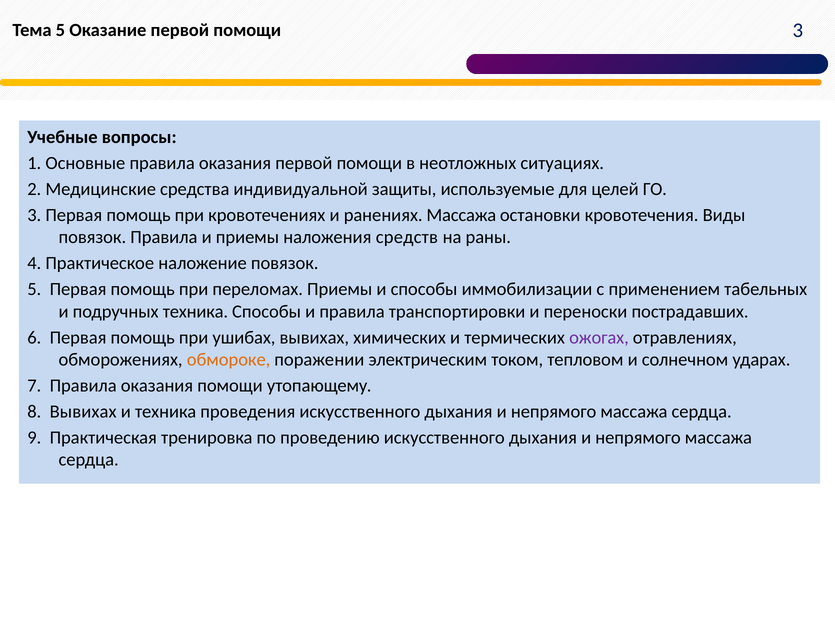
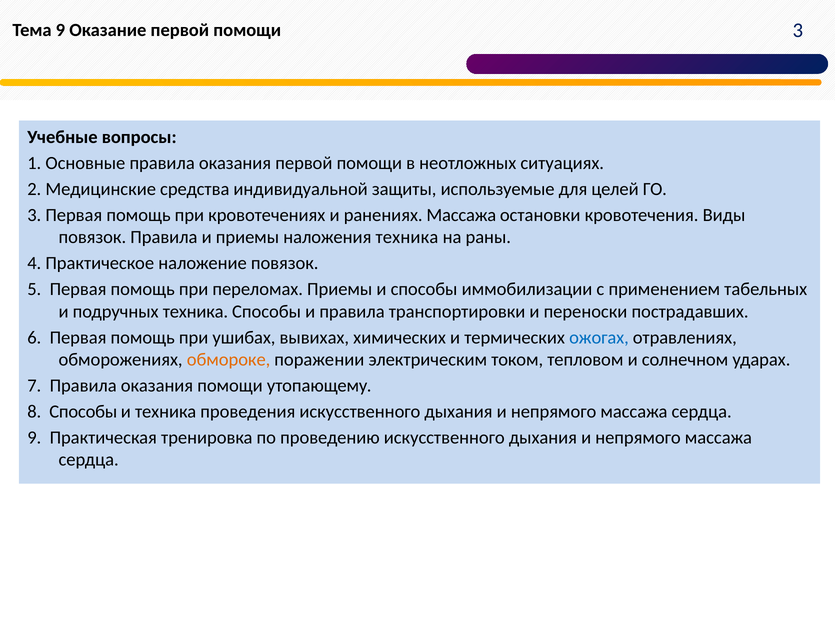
Тема 5: 5 -> 9 (60, 30)
наложения средств: средств -> техника (407, 237)
ожогах colour: purple -> blue (599, 338)
8 Вывихах: Вывихах -> Способы (83, 412)
